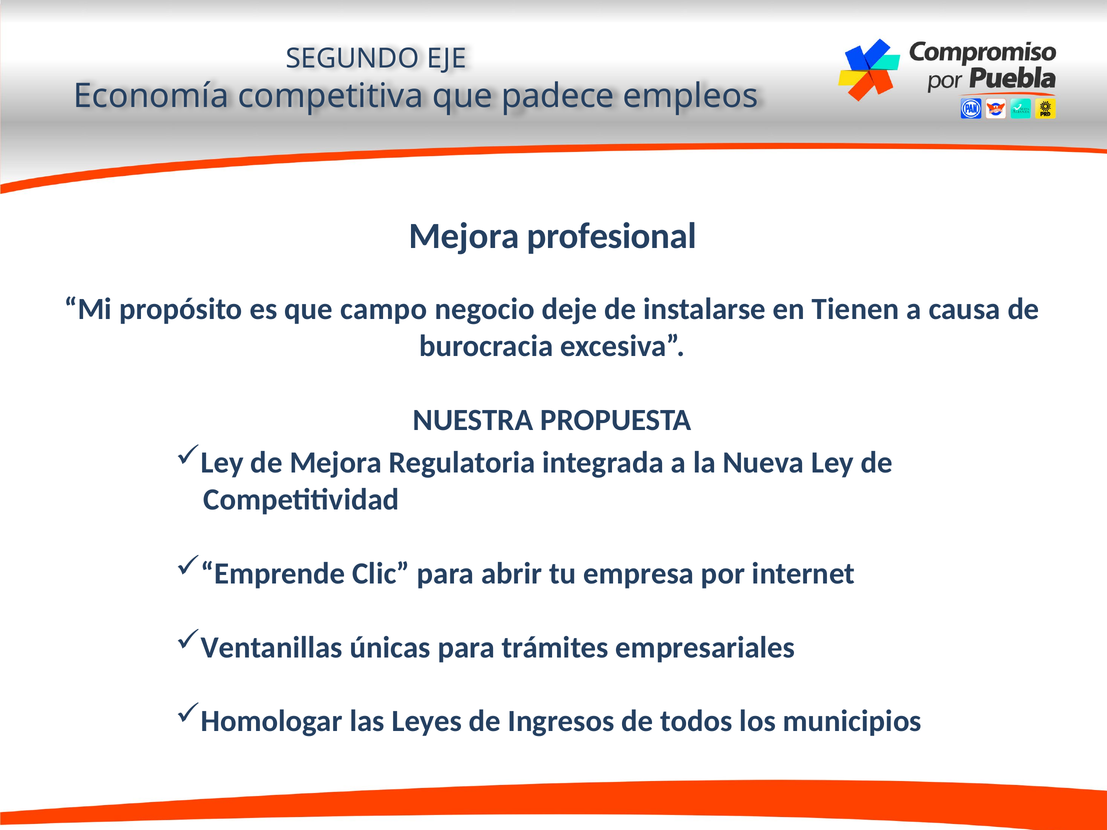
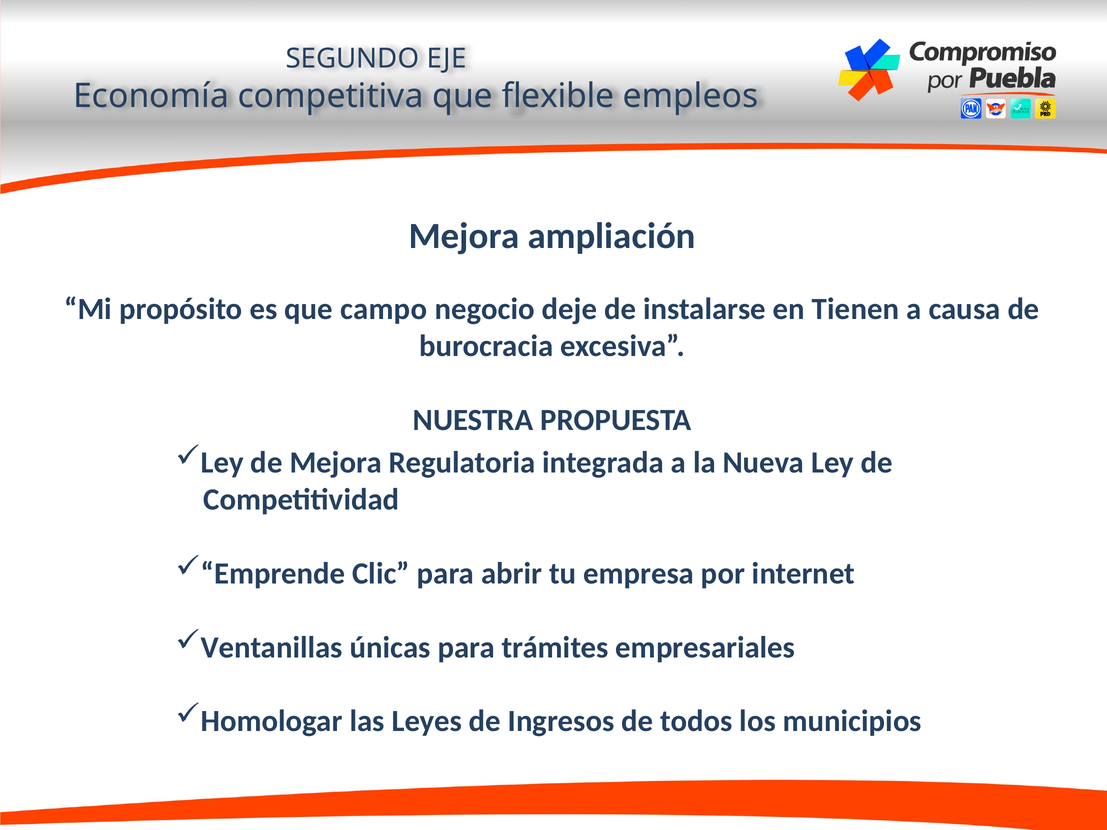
padece: padece -> flexible (558, 96)
profesional: profesional -> ampliación (612, 236)
